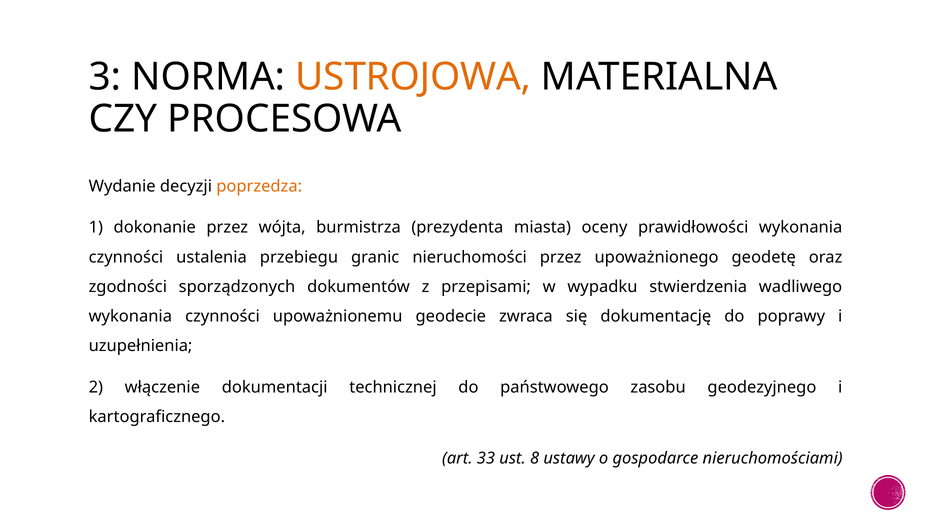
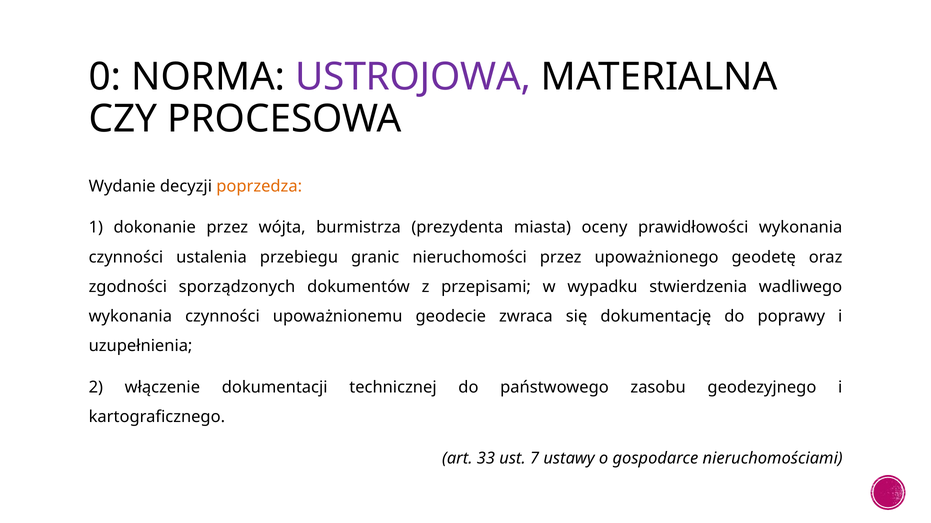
3: 3 -> 0 (105, 77)
USTROJOWA colour: orange -> purple (413, 77)
8: 8 -> 7 (535, 459)
